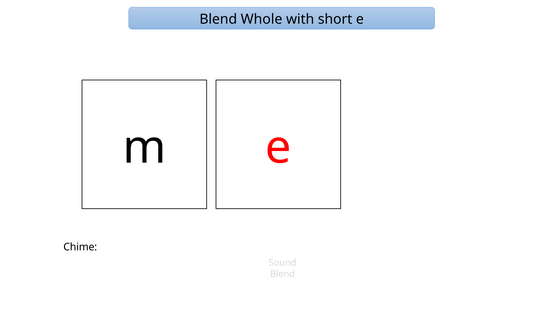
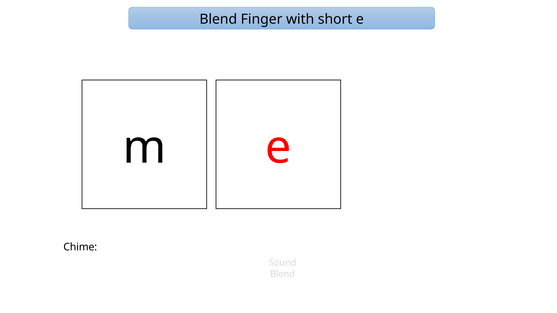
Whole: Whole -> Finger (262, 19)
